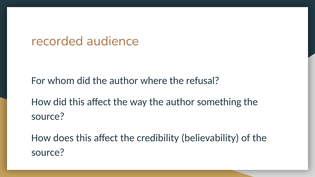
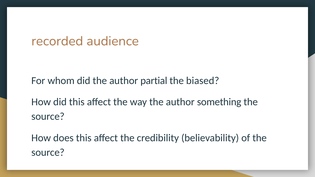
where: where -> partial (154, 81)
refusal: refusal -> biased (203, 81)
